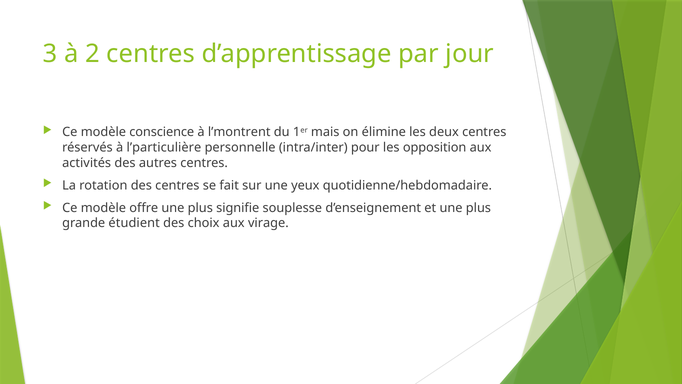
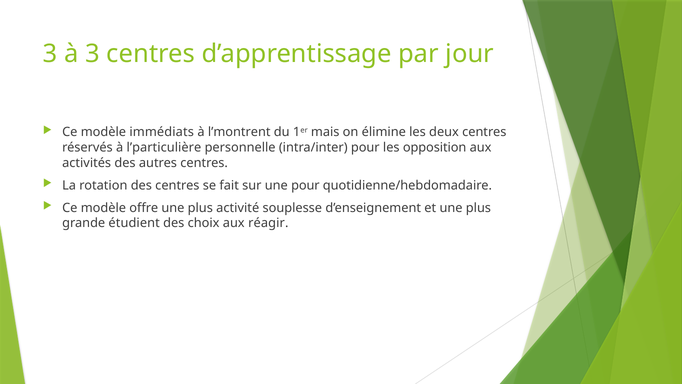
à 2: 2 -> 3 (93, 54)
conscience: conscience -> immédiats (162, 132)
une yeux: yeux -> pour (305, 185)
signifie: signifie -> activité (238, 208)
virage: virage -> réagir (268, 223)
